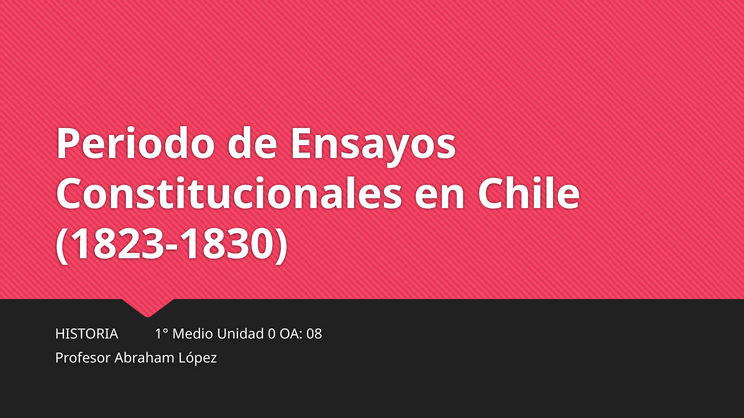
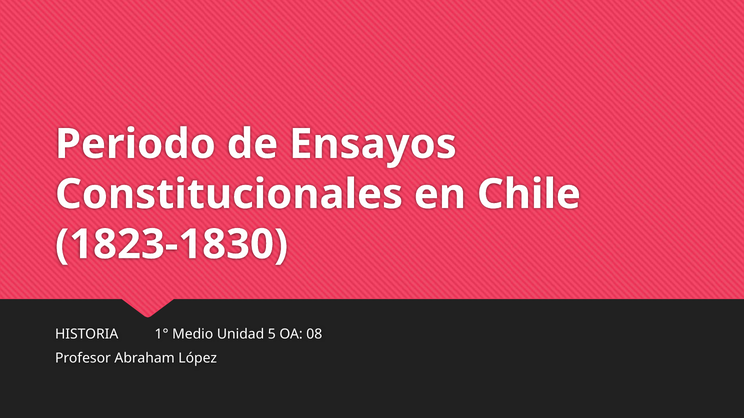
0: 0 -> 5 (272, 334)
